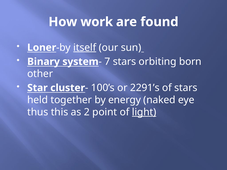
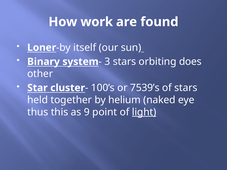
itself underline: present -> none (85, 48)
7: 7 -> 3 (107, 62)
born: born -> does (190, 62)
2291’s: 2291’s -> 7539’s (145, 88)
energy: energy -> helium (125, 100)
2: 2 -> 9 (87, 112)
